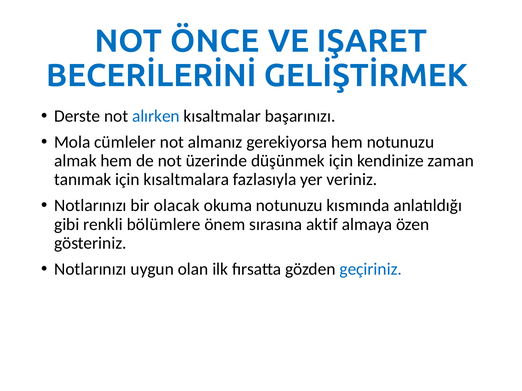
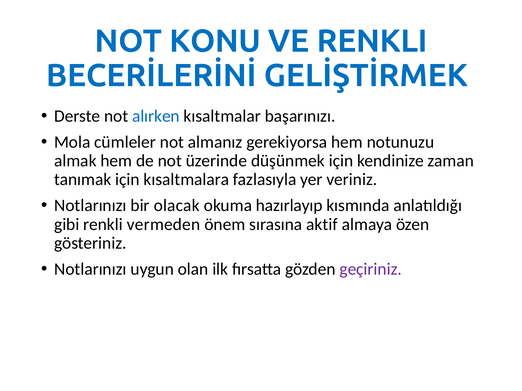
ÖNCE: ÖNCE -> KONU (215, 41)
VE IŞARET: IŞARET -> RENKLI (372, 41)
okuma notunuzu: notunuzu -> hazırlayıp (289, 206)
bölümlere: bölümlere -> vermeden (164, 225)
geçiriniz colour: blue -> purple (371, 269)
